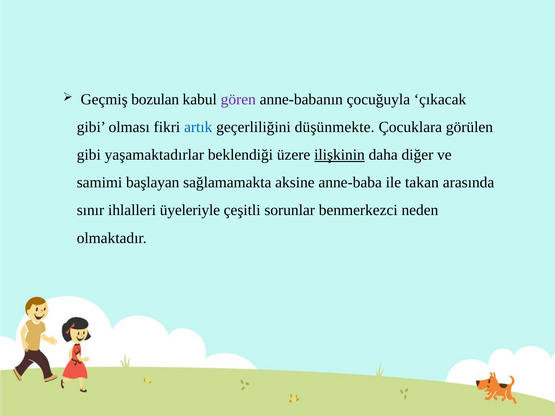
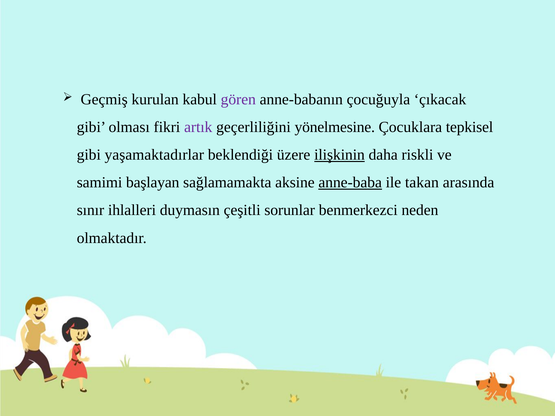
bozulan: bozulan -> kurulan (155, 99)
artık colour: blue -> purple (198, 127)
düşünmekte: düşünmekte -> yönelmesine (335, 127)
görülen: görülen -> tepkisel (470, 127)
diğer: diğer -> riskli (417, 155)
anne-baba underline: none -> present (350, 183)
üyeleriyle: üyeleriyle -> duymasın (190, 210)
